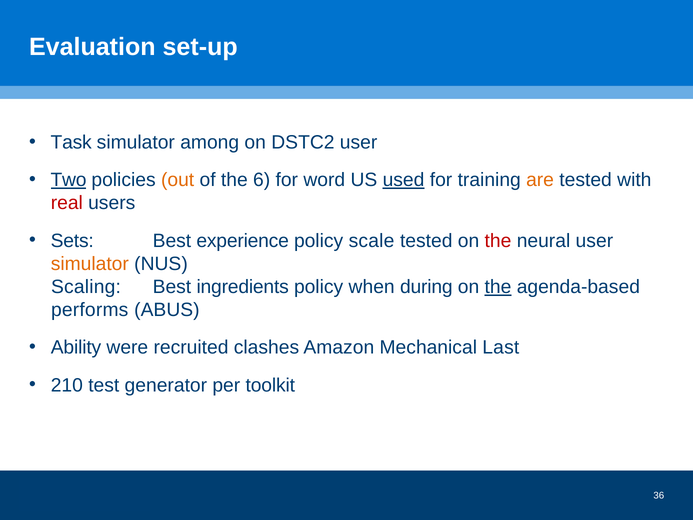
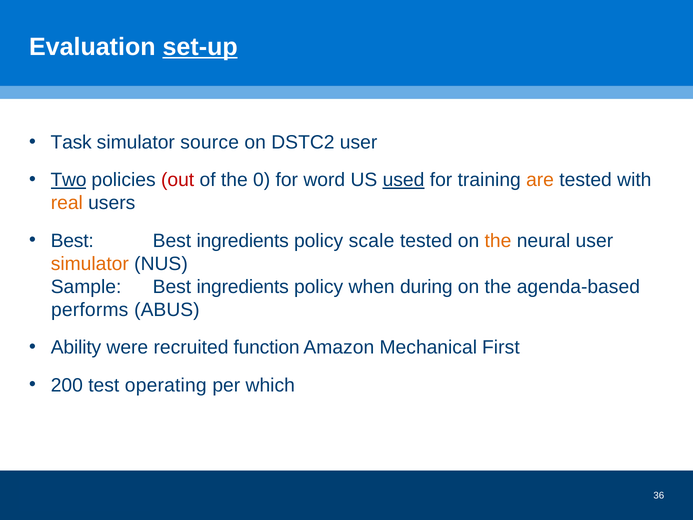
set-up underline: none -> present (200, 47)
among: among -> source (210, 142)
out colour: orange -> red (178, 180)
6: 6 -> 0 (262, 180)
real colour: red -> orange (67, 203)
Sets: Sets -> Best (72, 241)
experience: experience -> ingredients (243, 241)
the colour: red -> orange (498, 241)
Scaling: Scaling -> Sample (86, 287)
the underline: present -> none (498, 287)
clashes: clashes -> function (267, 347)
Last: Last -> First (501, 347)
210: 210 -> 200 (67, 385)
generator: generator -> operating (166, 385)
toolkit: toolkit -> which (270, 385)
